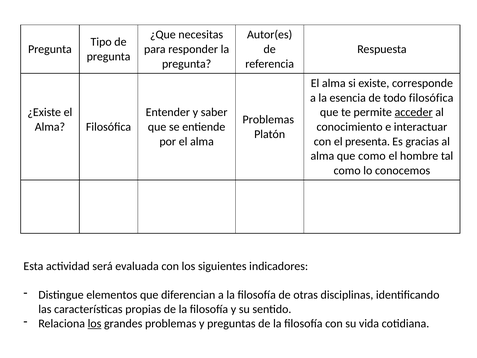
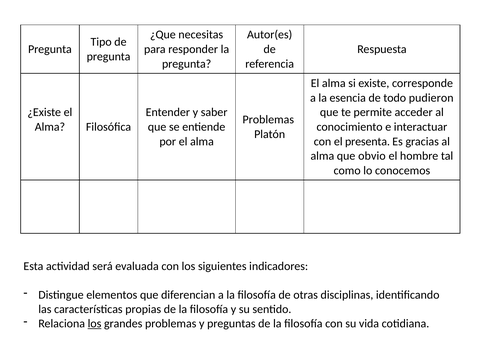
todo filosófica: filosófica -> pudieron (431, 98)
acceder underline: present -> none (414, 112)
que como: como -> obvio (372, 156)
